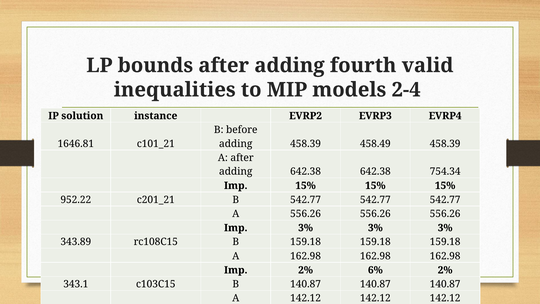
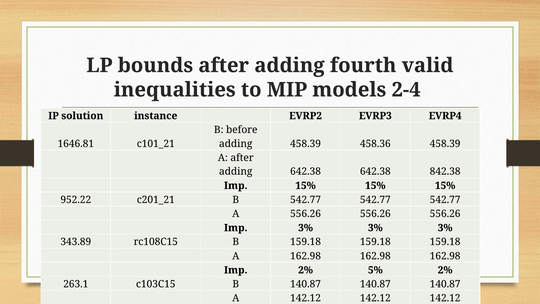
458.49: 458.49 -> 458.36 (375, 144)
754.34: 754.34 -> 842.38 (445, 171)
6%: 6% -> 5% (375, 270)
343.1: 343.1 -> 263.1 (76, 284)
